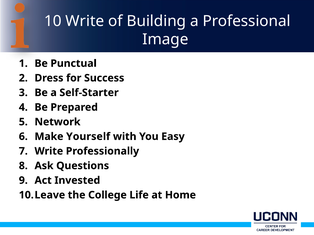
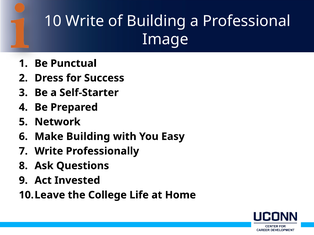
Make Yourself: Yourself -> Building (88, 137)
